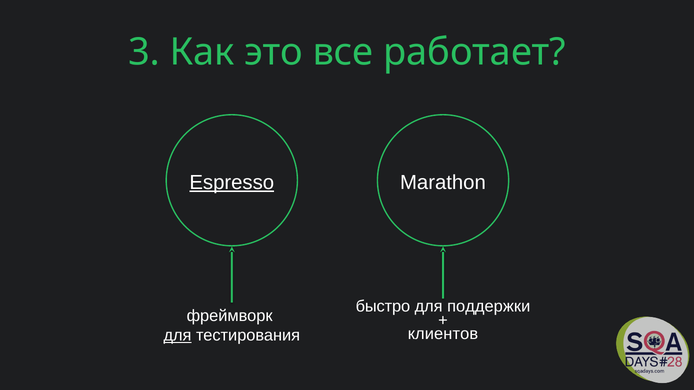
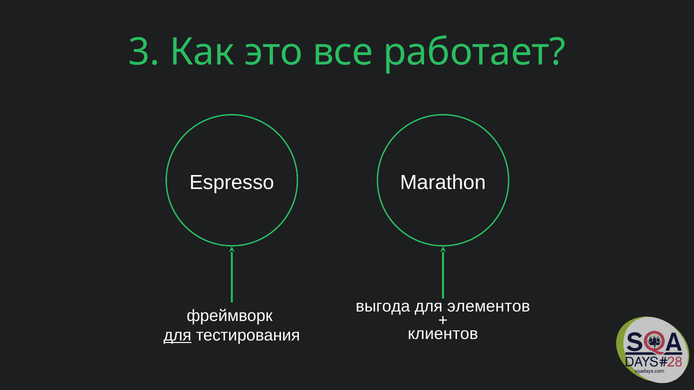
Espresso underline: present -> none (232, 183)
быстро: быстро -> выгода (383, 307)
поддержки: поддержки -> элементов (489, 307)
